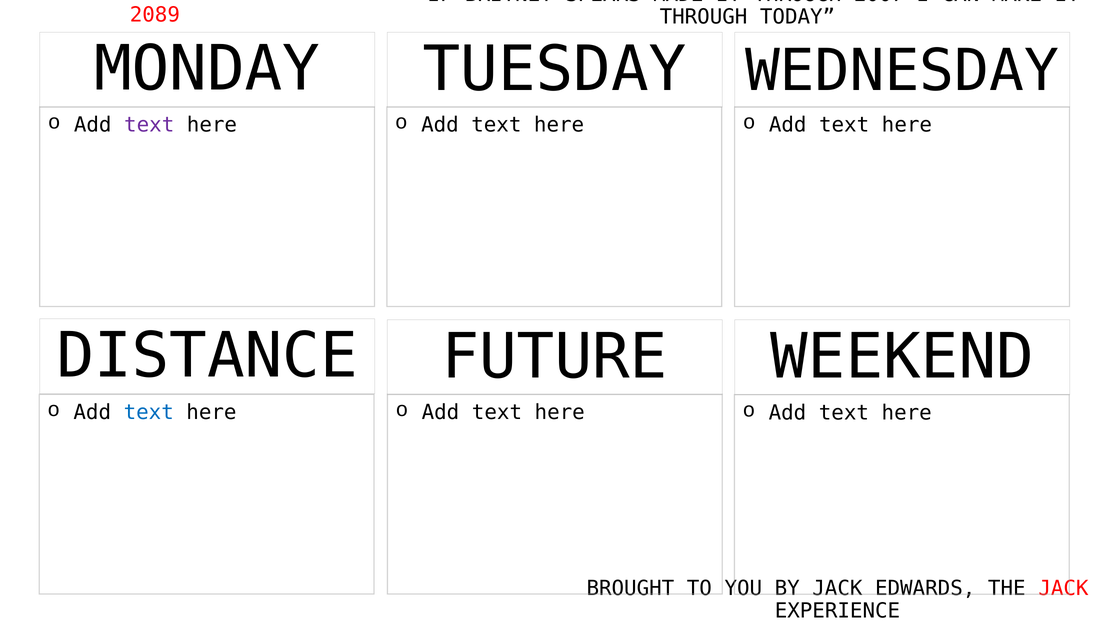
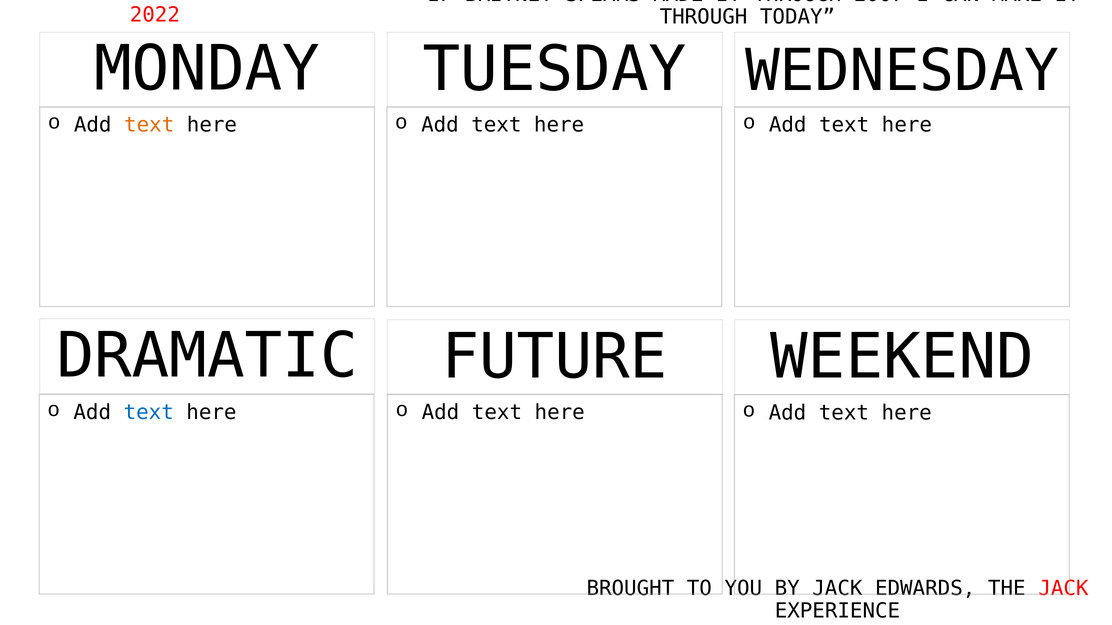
2089: 2089 -> 2022 (155, 15)
text colour: purple -> orange (149, 125)
DISTANCE: DISTANCE -> DRAMATIC (207, 356)
